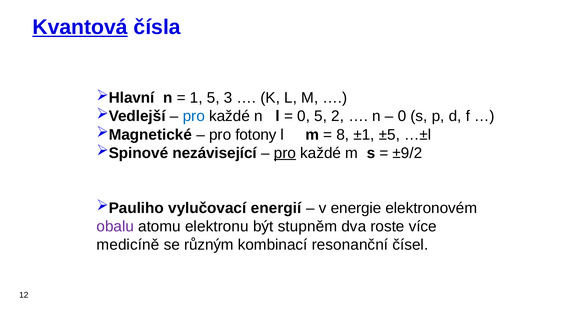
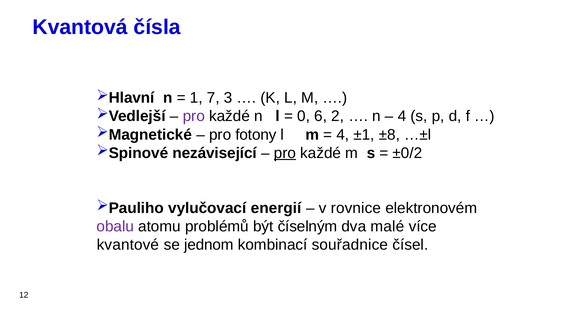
Kvantová underline: present -> none (80, 27)
1 5: 5 -> 7 (213, 98)
pro colour: blue -> purple (194, 116)
0 5: 5 -> 6 (321, 116)
0: 0 -> 4 (402, 116)
8: 8 -> 4 (343, 135)
±5: ±5 -> ±8 (389, 135)
±9/2: ±9/2 -> ±0/2 (407, 153)
energie: energie -> rovnice (356, 208)
elektronu: elektronu -> problémů (217, 226)
stupněm: stupněm -> číselným (308, 226)
roste: roste -> malé (387, 226)
medicíně: medicíně -> kvantové (128, 245)
různým: různým -> jednom (209, 245)
resonanční: resonanční -> souřadnice (350, 245)
